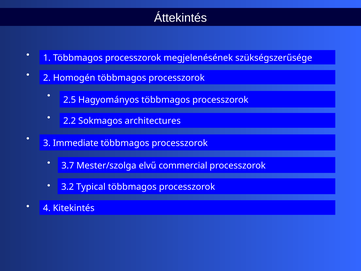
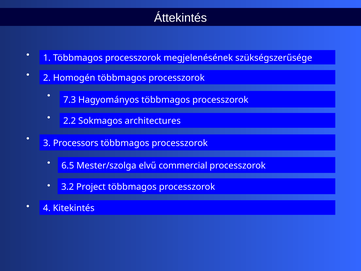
2.5: 2.5 -> 7.3 (70, 100)
Immediate: Immediate -> Processors (76, 143)
3.7: 3.7 -> 6.5 (68, 165)
Typical: Typical -> Project (91, 187)
